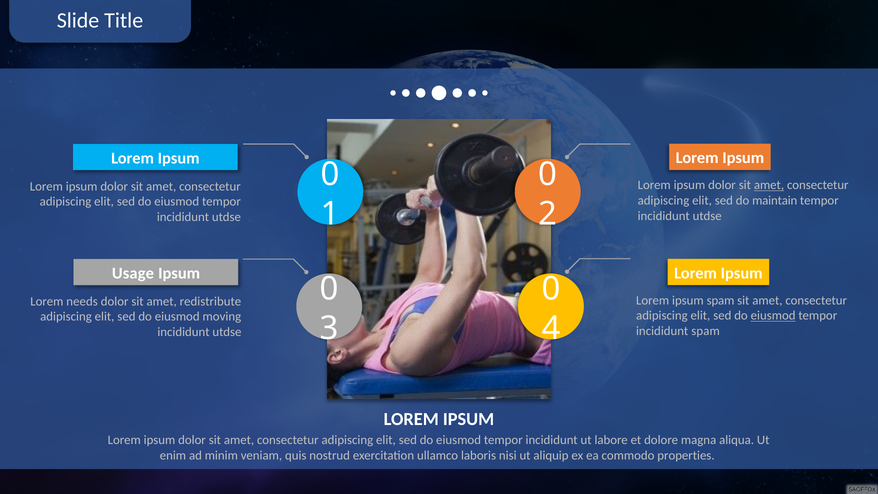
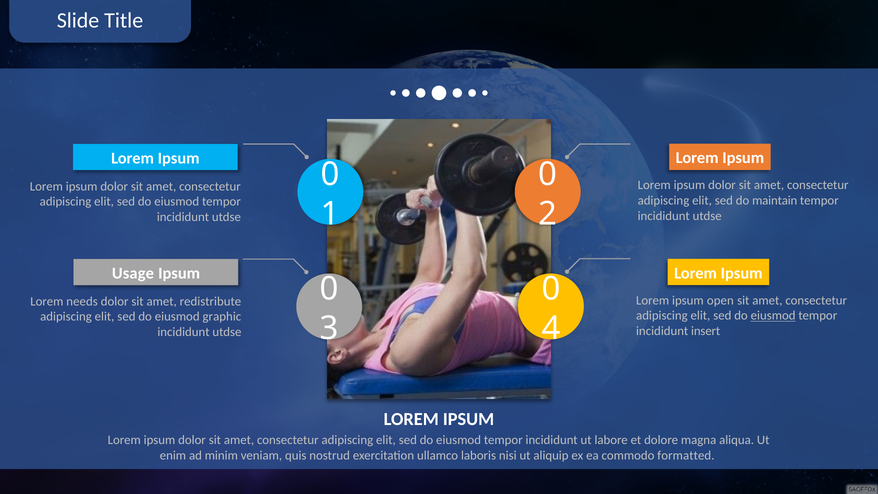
amet underline: present -> none (769, 185)
ipsum spam: spam -> open (720, 300)
moving: moving -> graphic (222, 317)
incididunt spam: spam -> insert (706, 331)
properties: properties -> formatted (686, 455)
